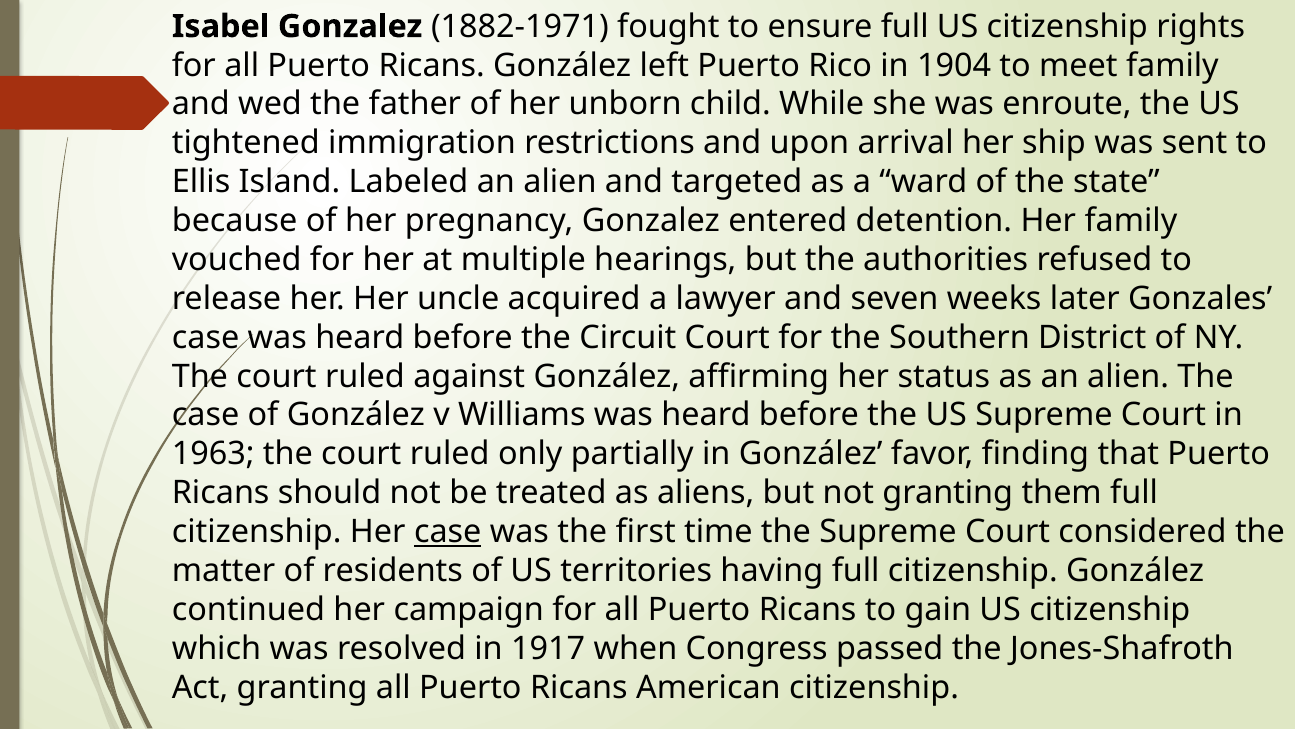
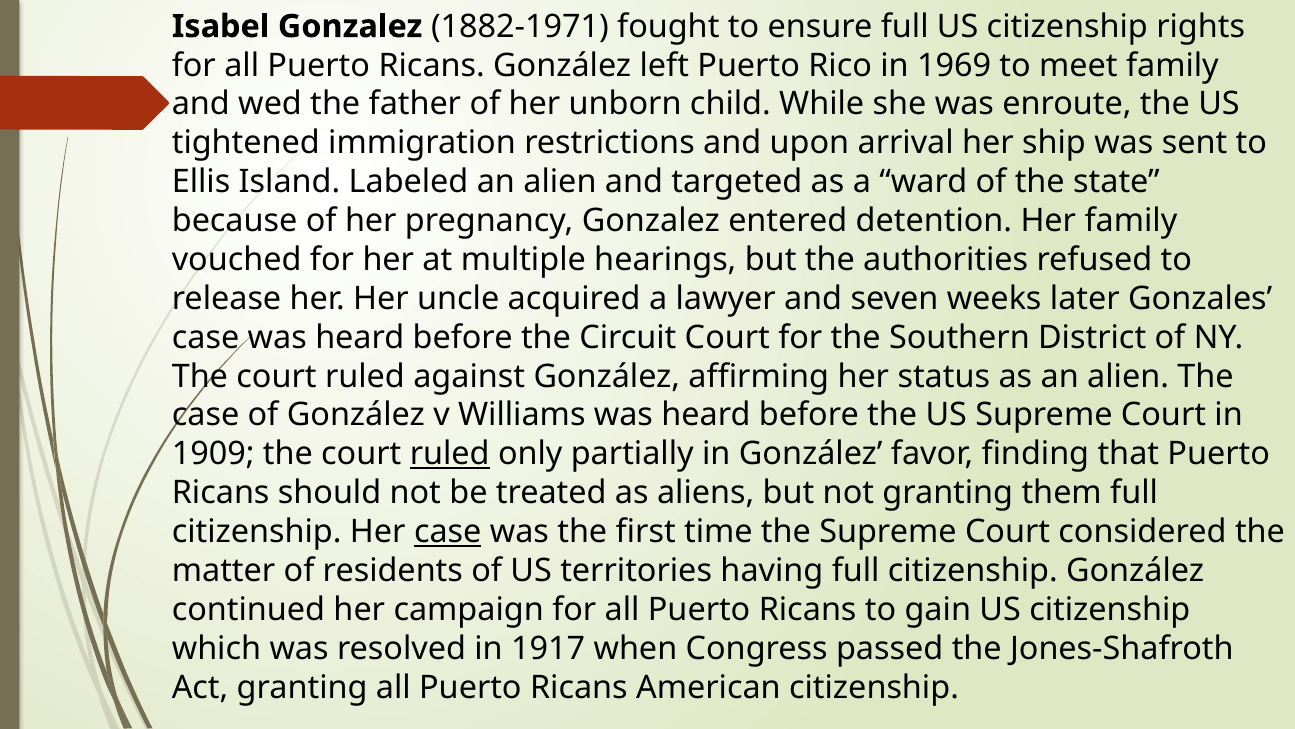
1904: 1904 -> 1969 (954, 65)
1963: 1963 -> 1909 (213, 454)
ruled underline: none -> present (450, 454)
